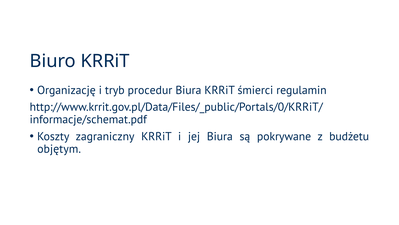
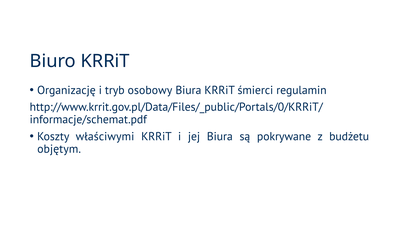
procedur: procedur -> osobowy (150, 90)
zagraniczny: zagraniczny -> właściwymi (105, 136)
